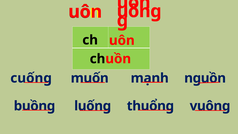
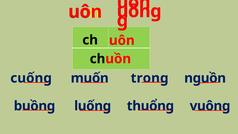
mạnh: mạnh -> trong (150, 78)
